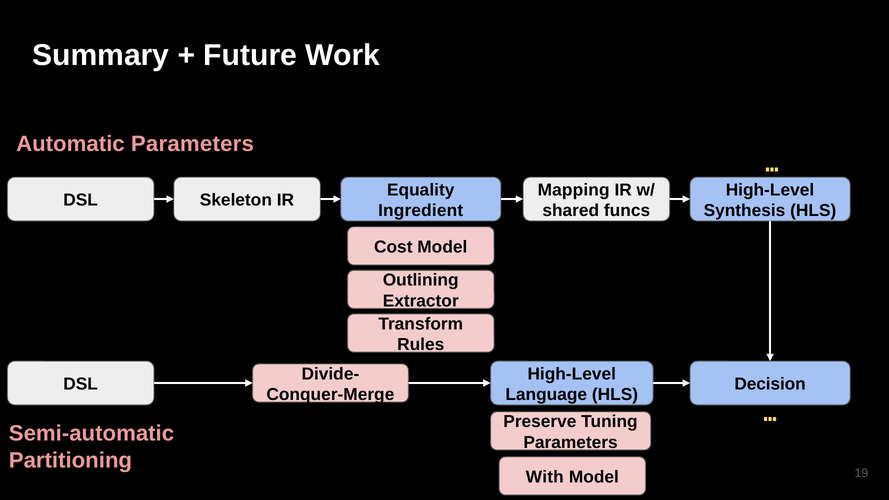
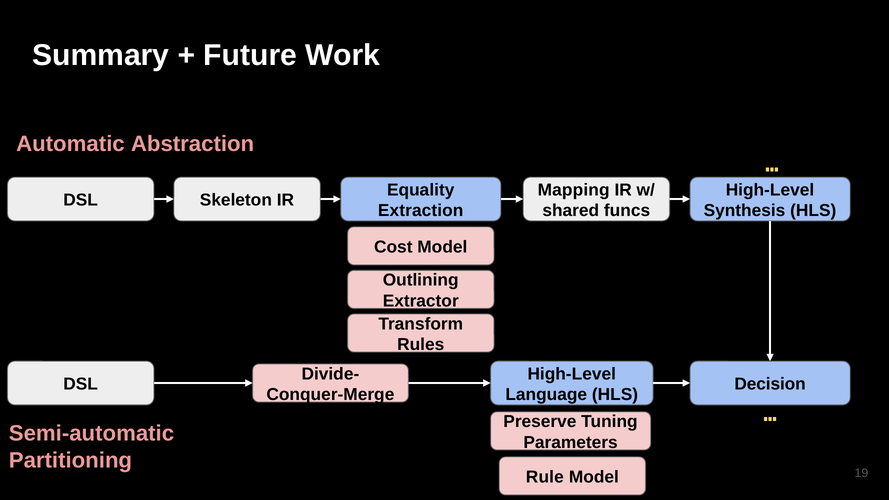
Automatic Parameters: Parameters -> Abstraction (193, 144)
Ingredient: Ingredient -> Extraction (421, 211)
With: With -> Rule (545, 477)
